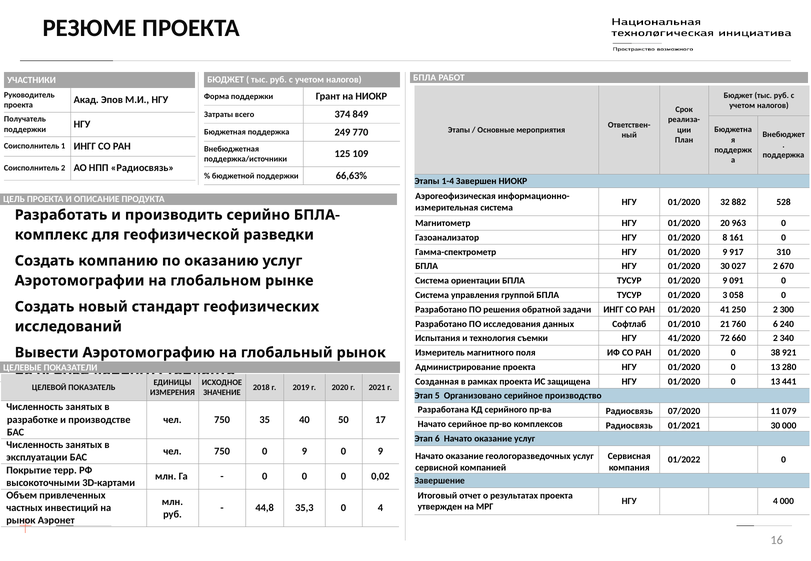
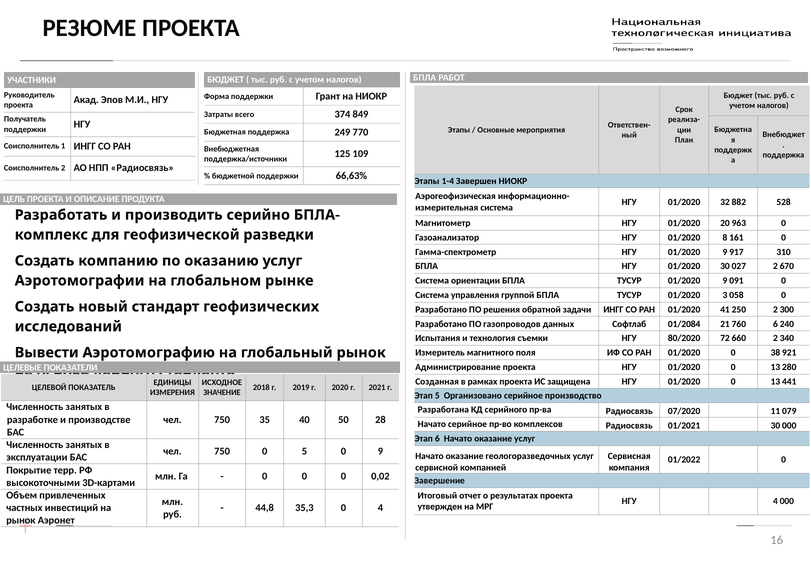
исследования: исследования -> газопроводов (512, 324)
01/2010: 01/2010 -> 01/2084 (684, 324)
41/2020: 41/2020 -> 80/2020 (684, 339)
17: 17 -> 28 (380, 420)
750 0 9: 9 -> 5 (304, 452)
